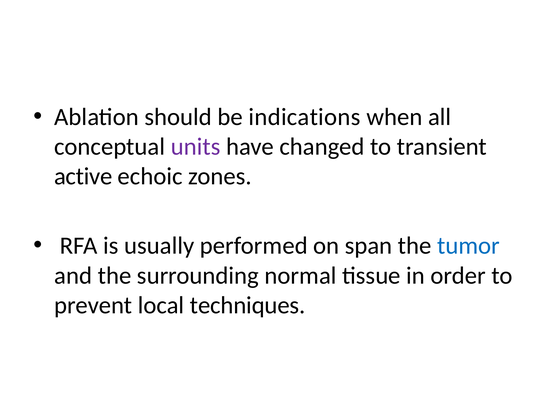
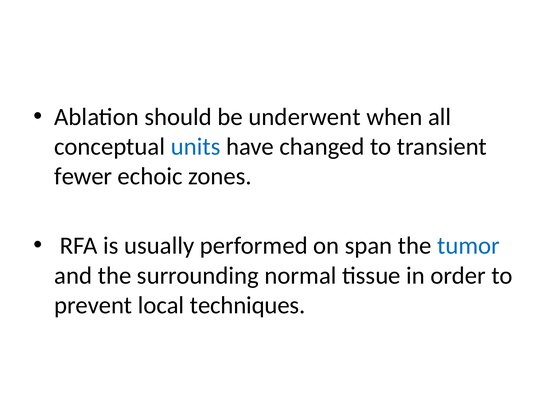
indications: indications -> underwent (305, 117)
units colour: purple -> blue (196, 147)
active: active -> fewer (83, 176)
